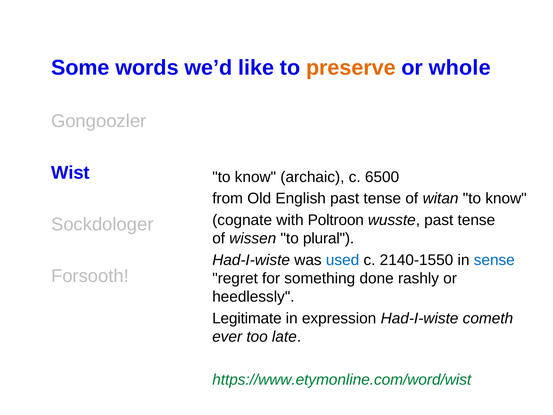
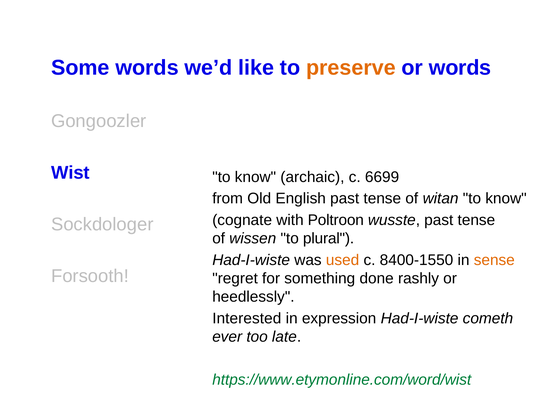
or whole: whole -> words (460, 68)
6500: 6500 -> 6699 (382, 177)
used colour: blue -> orange (343, 260)
2140-1550: 2140-1550 -> 8400-1550 (417, 260)
sense colour: blue -> orange (494, 260)
Legitimate: Legitimate -> Interested (247, 318)
